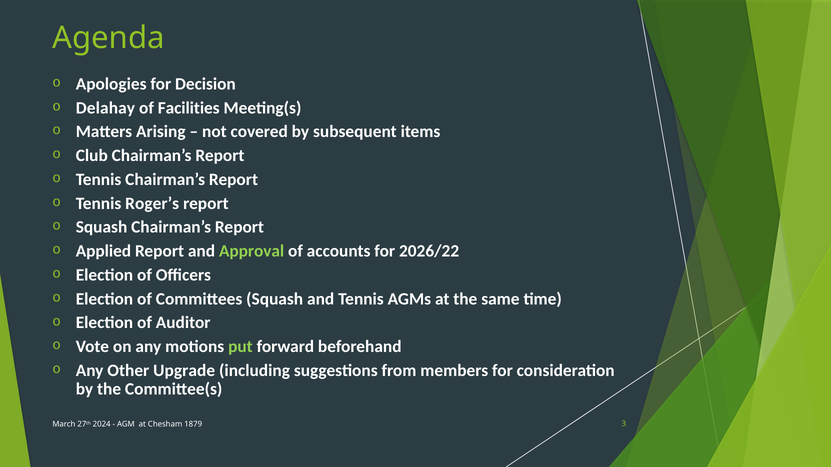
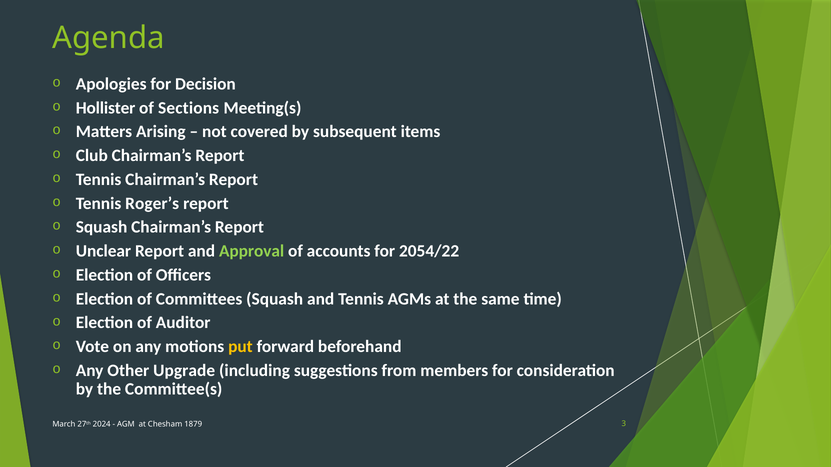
Delahay: Delahay -> Hollister (106, 108)
Facilities: Facilities -> Sections (189, 108)
Applied: Applied -> Unclear (103, 251)
2026/22: 2026/22 -> 2054/22 (429, 251)
put colour: light green -> yellow (240, 347)
